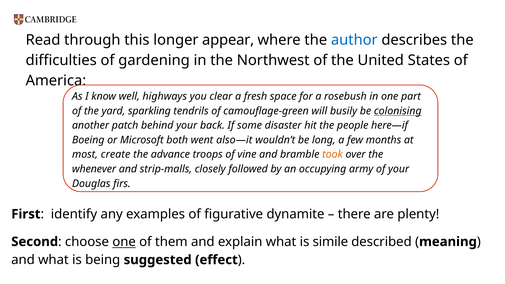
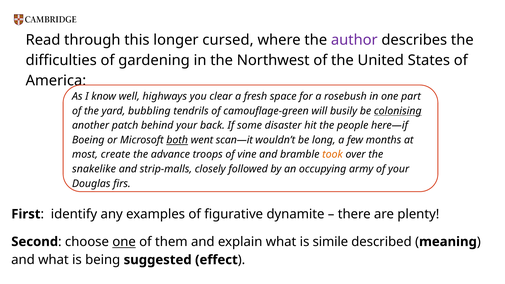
appear: appear -> cursed (228, 40)
author colour: blue -> purple (354, 40)
sparkling: sparkling -> bubbling (149, 111)
both underline: none -> present (177, 140)
also—it: also—it -> scan—it (234, 140)
whenever: whenever -> snakelike (94, 169)
